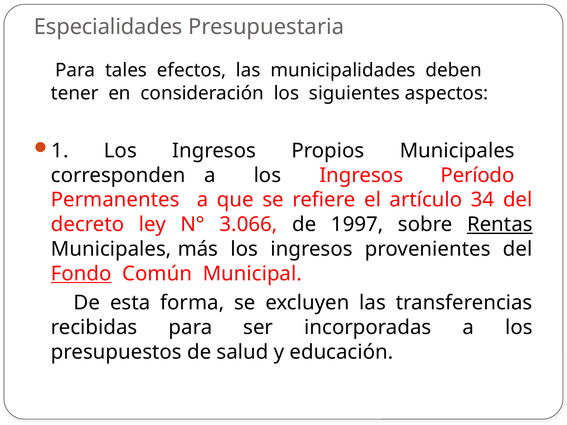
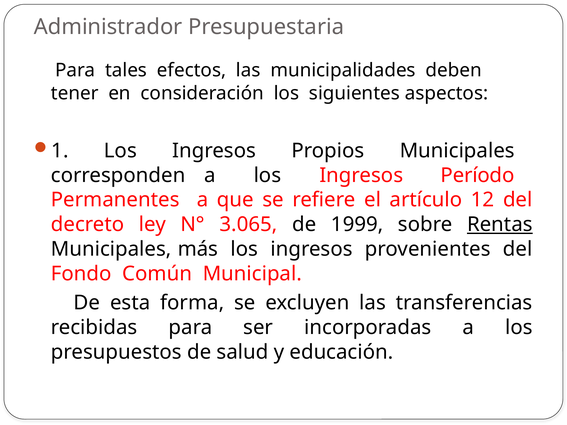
Especialidades: Especialidades -> Administrador (108, 27)
34: 34 -> 12 (483, 200)
3.066: 3.066 -> 3.065 (248, 225)
1997: 1997 -> 1999 (357, 225)
Fondo underline: present -> none (81, 274)
